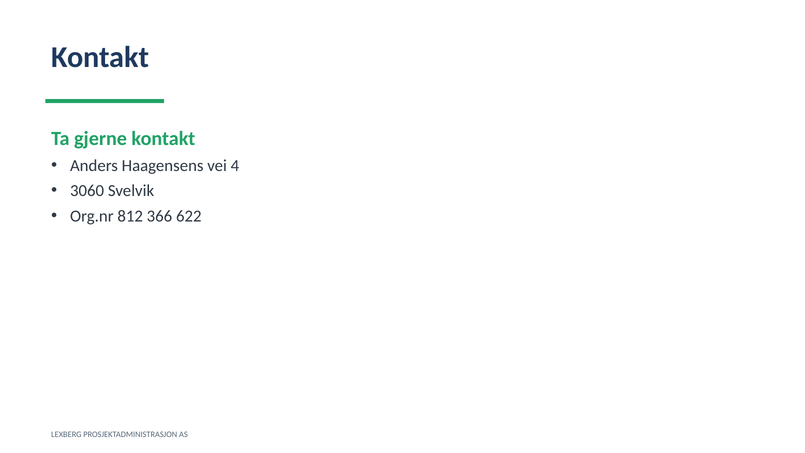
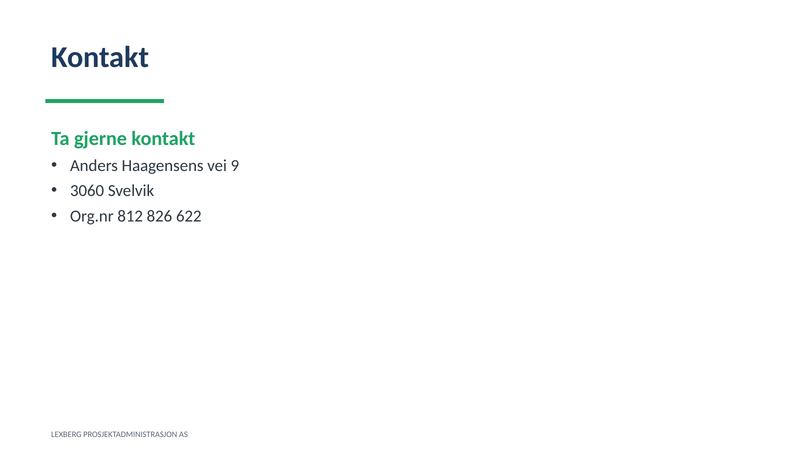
4: 4 -> 9 (235, 166)
366: 366 -> 826 (159, 216)
